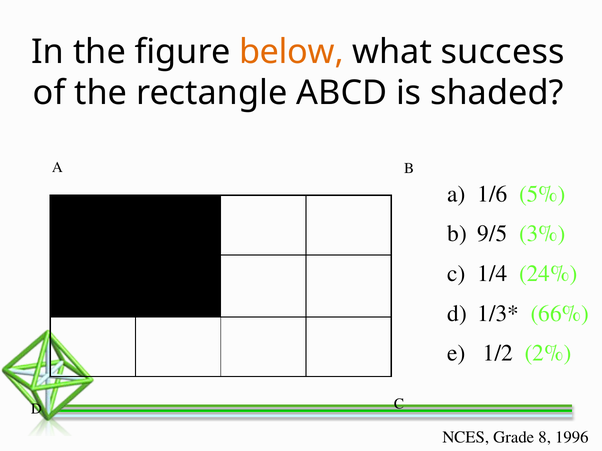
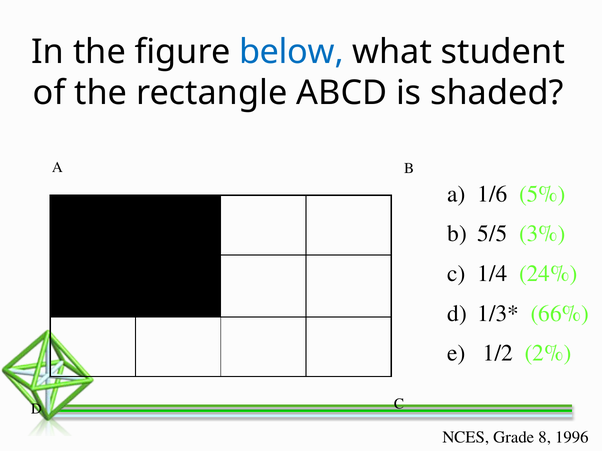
below colour: orange -> blue (291, 52)
success: success -> student (503, 52)
9/5: 9/5 -> 5/5 (492, 234)
